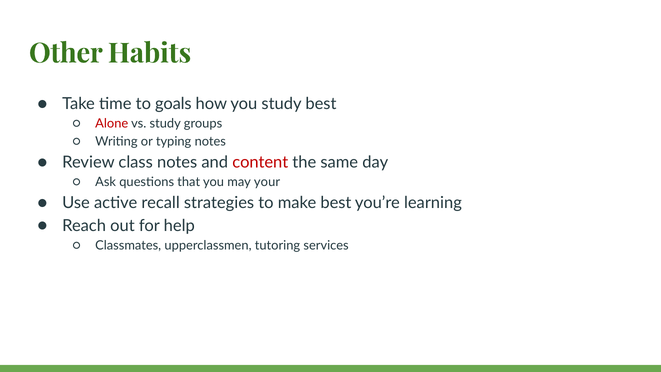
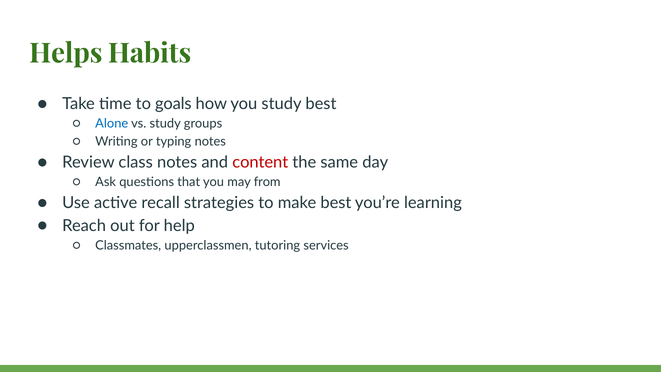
Other: Other -> Helps (66, 53)
Alone colour: red -> blue (112, 124)
your: your -> from (267, 182)
